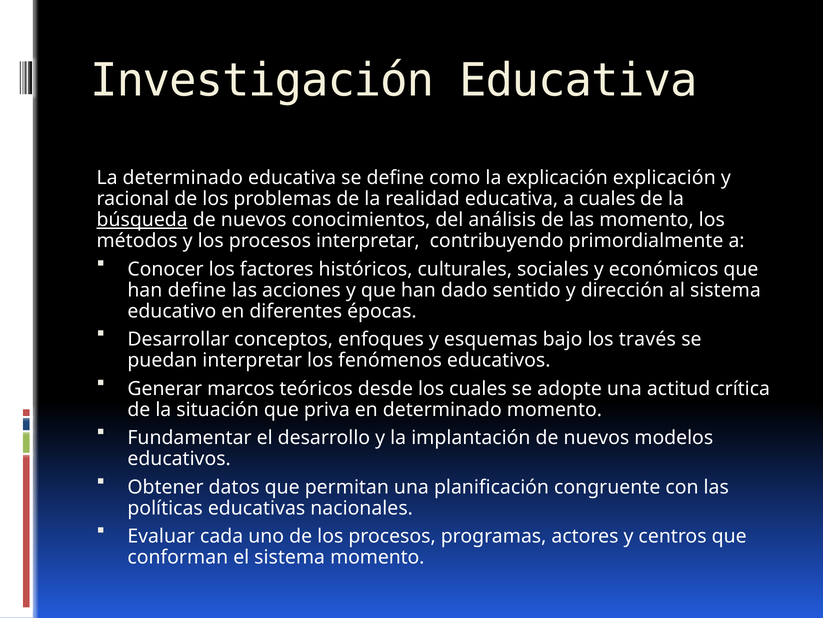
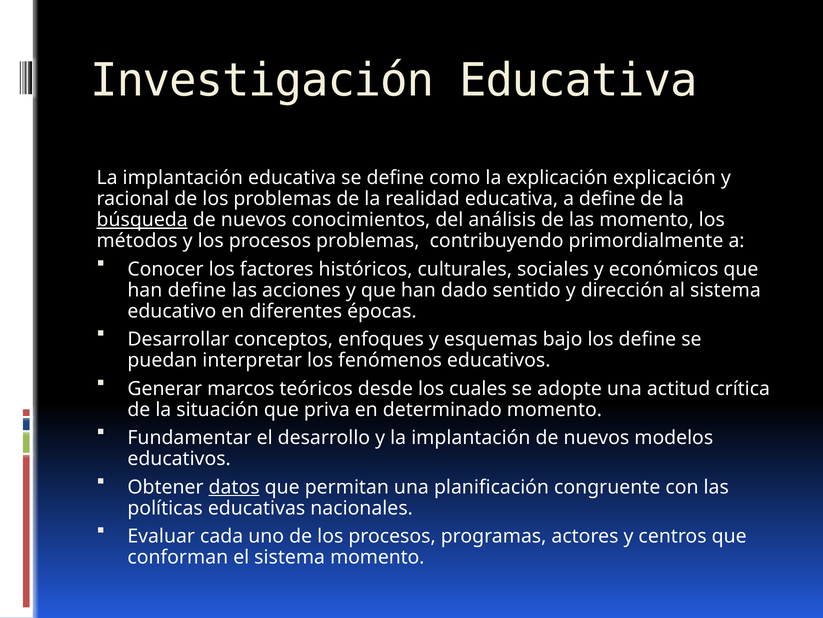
determinado: determinado -> implantación (183, 178)
a cuales: cuales -> define (607, 199)
procesos interpretar: interpretar -> problemas (368, 241)
los través: través -> define (647, 339)
datos underline: none -> present (234, 487)
